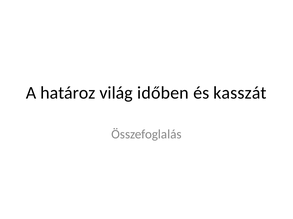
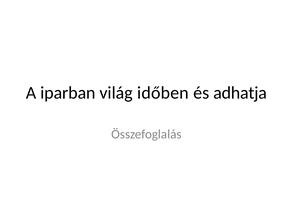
határoz: határoz -> iparban (68, 93)
kasszát: kasszát -> adhatja (240, 93)
